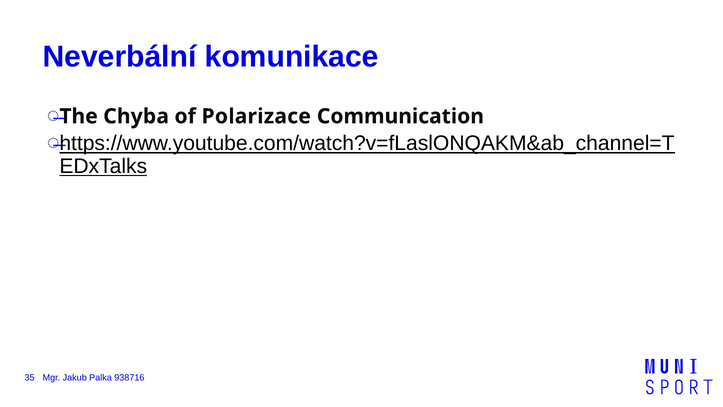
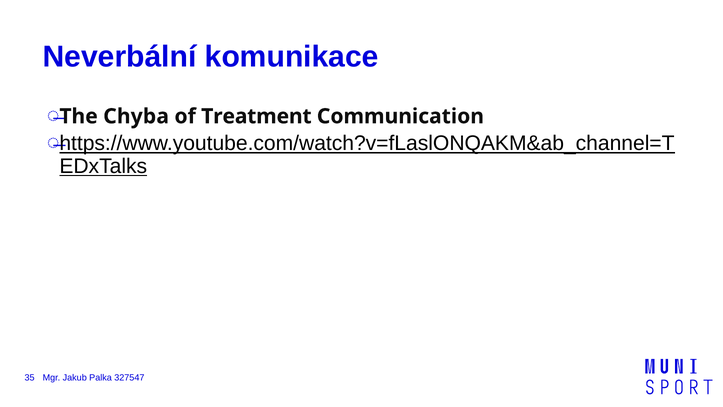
Polarizace: Polarizace -> Treatment (256, 116)
938716: 938716 -> 327547 (129, 377)
